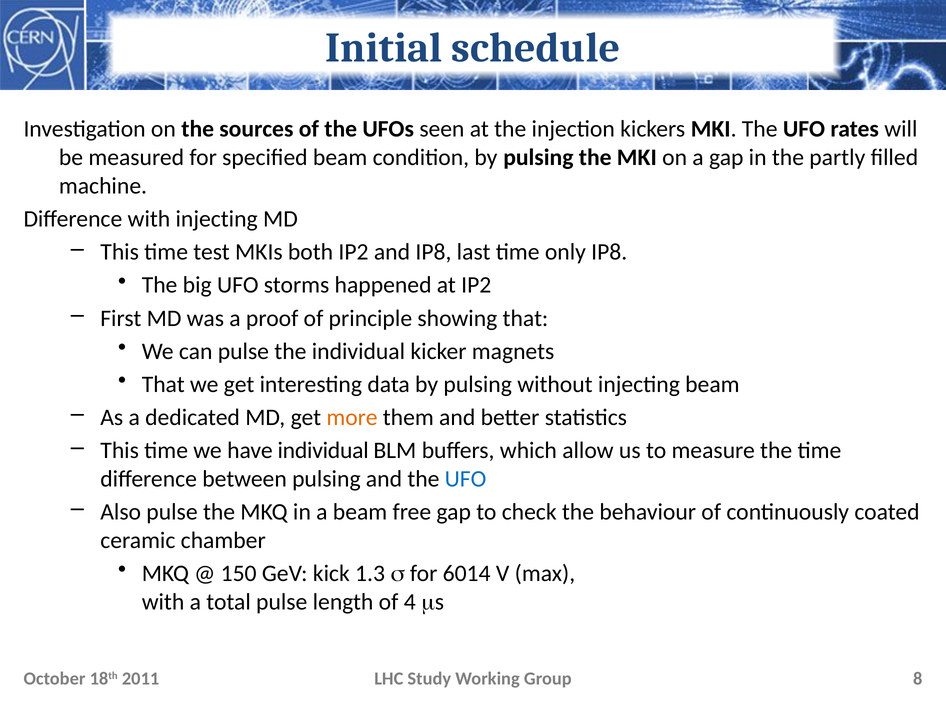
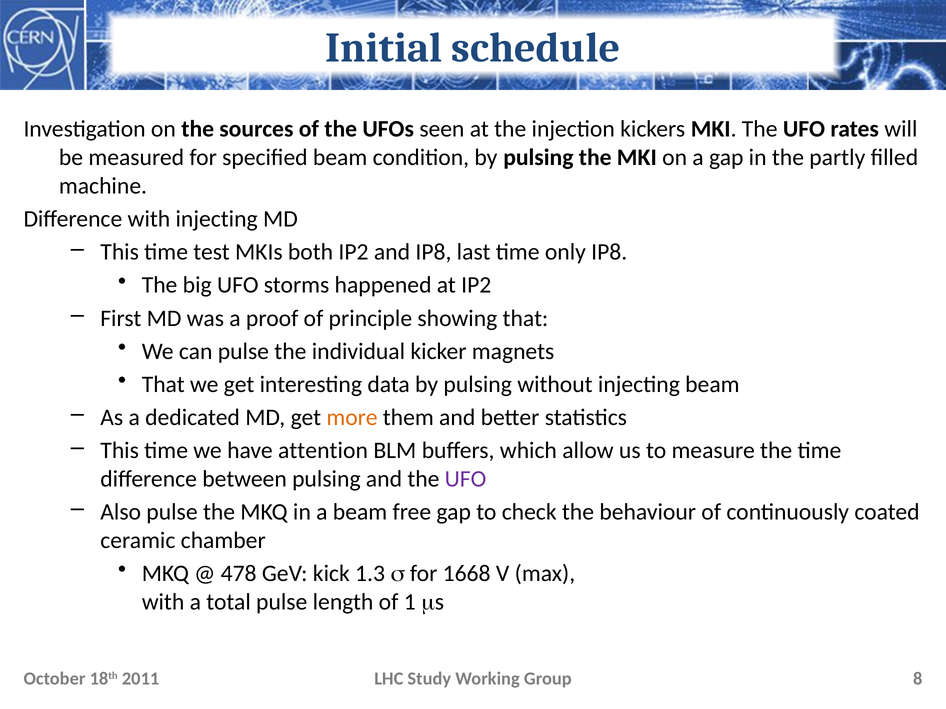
have individual: individual -> attention (323, 451)
UFO colour: blue -> purple (466, 479)
150: 150 -> 478 (239, 574)
6014: 6014 -> 1668 (467, 574)
4: 4 -> 1 (410, 602)
